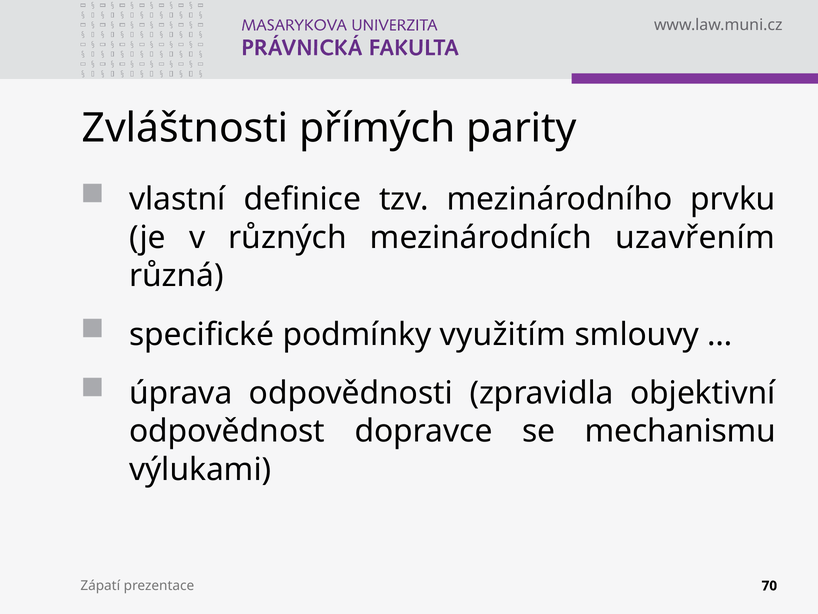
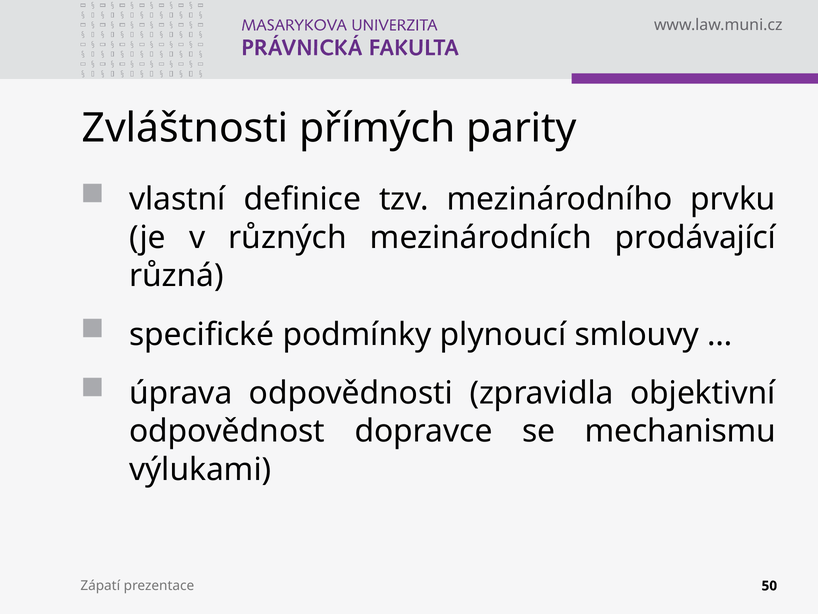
uzavřením: uzavřením -> prodávající (695, 237)
využitím: využitím -> plynoucí (503, 334)
70: 70 -> 50 (769, 585)
